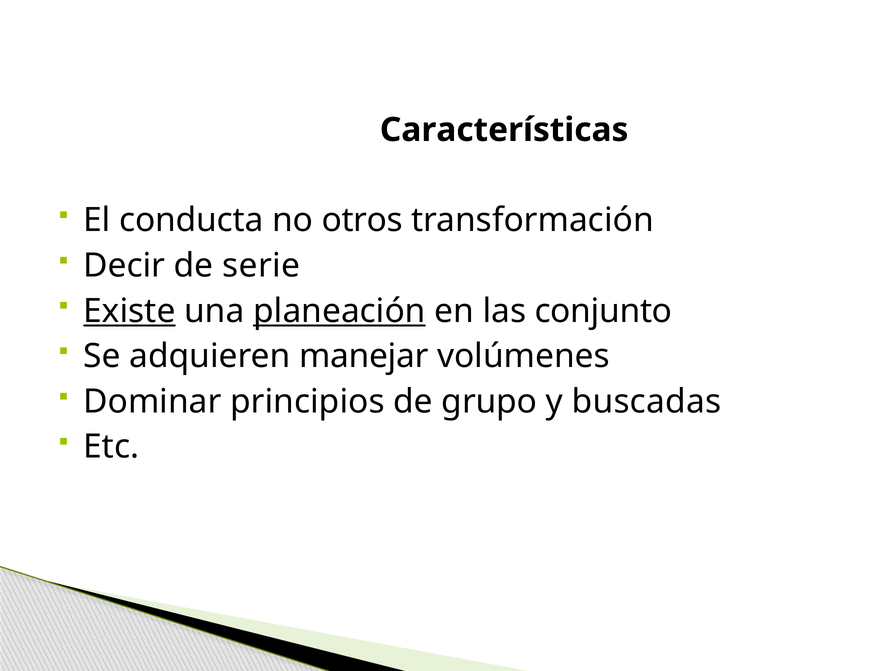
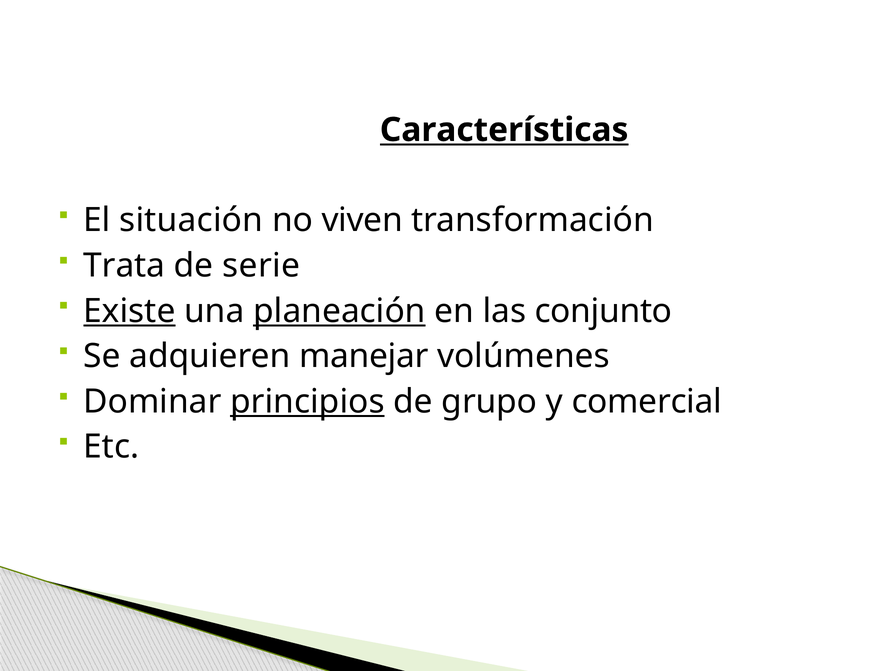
Características underline: none -> present (504, 130)
conducta: conducta -> situación (191, 220)
otros: otros -> viven (362, 220)
Decir: Decir -> Trata (124, 266)
principios underline: none -> present (307, 402)
buscadas: buscadas -> comercial (647, 402)
